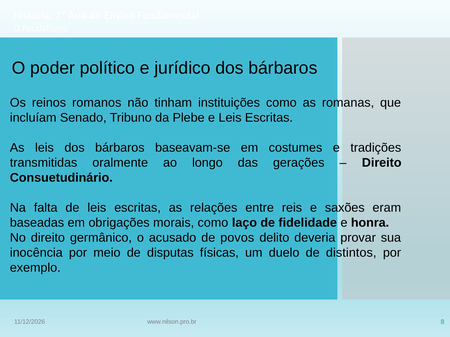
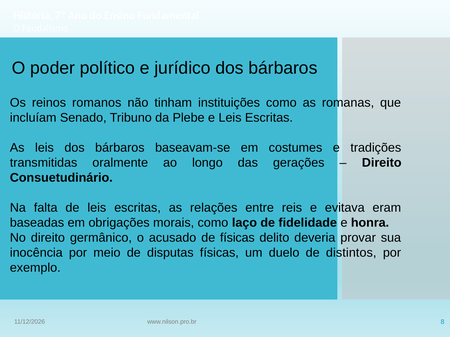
saxões: saxões -> evitava (345, 208)
de povos: povos -> físicas (237, 238)
